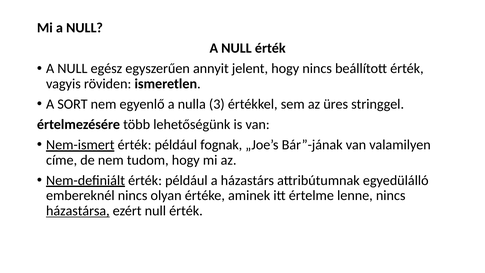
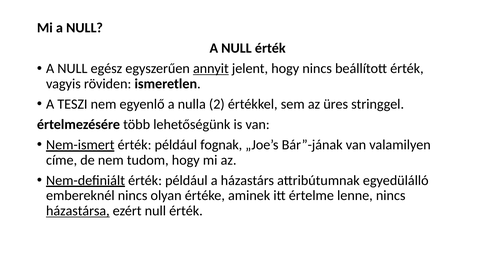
annyit underline: none -> present (211, 68)
SORT: SORT -> TESZI (72, 104)
3: 3 -> 2 (217, 104)
